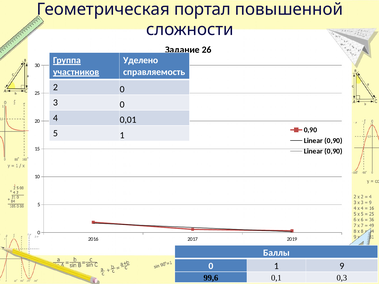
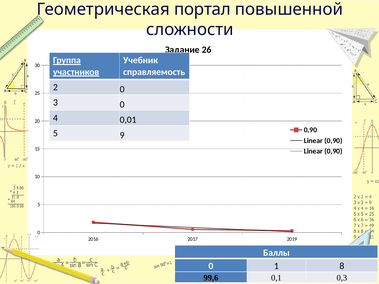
Уделено: Уделено -> Учебник (141, 60)
5 1: 1 -> 9 (122, 135)
9: 9 -> 8 (342, 266)
